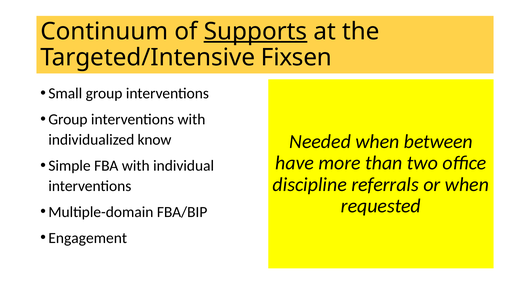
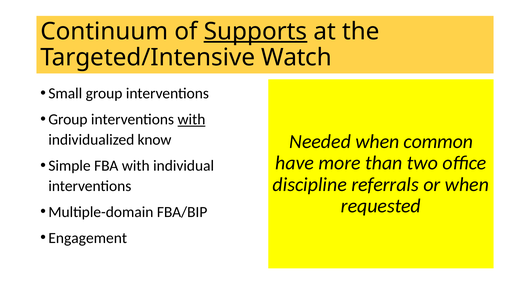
Fixsen: Fixsen -> Watch (296, 58)
with underline: none -> present (191, 119)
between: between -> common (438, 142)
